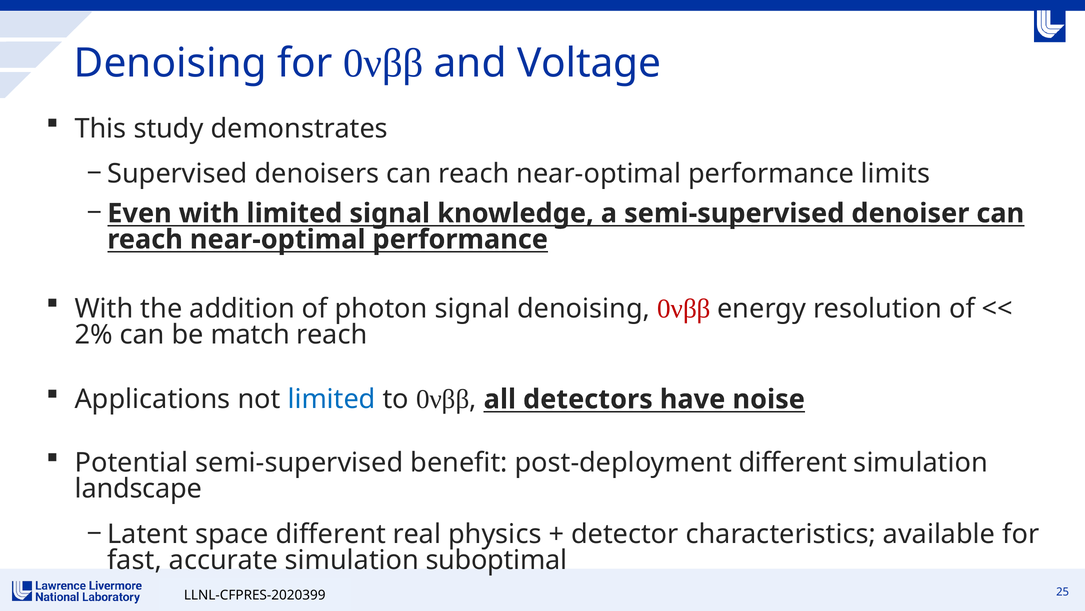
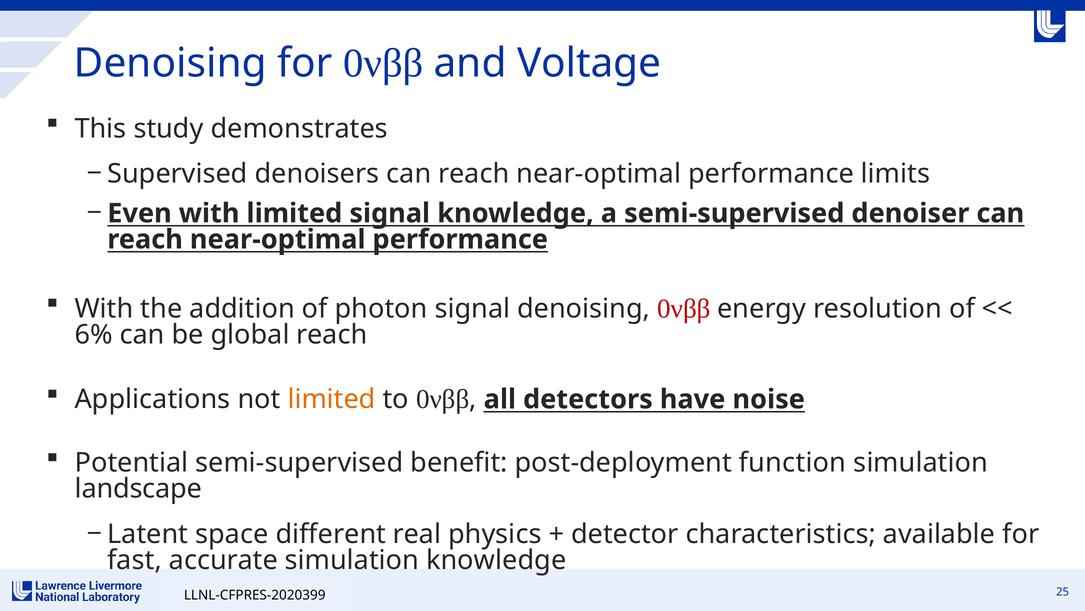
2%: 2% -> 6% (94, 334)
match: match -> global (250, 334)
limited colour: blue -> orange (332, 399)
post-deployment different: different -> function (793, 462)
simulation suboptimal: suboptimal -> knowledge (496, 560)
